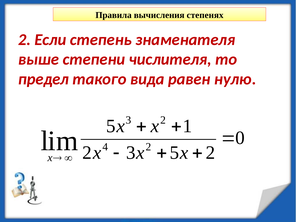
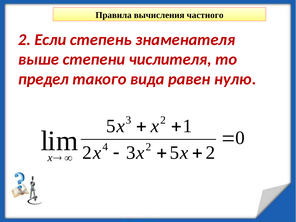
степенях: степенях -> частного (205, 15)
